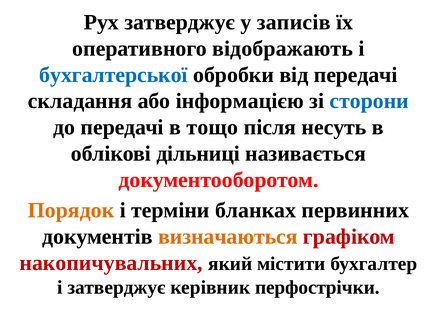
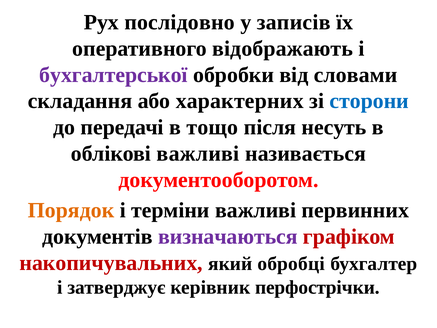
Рух затверджує: затверджує -> послідовно (180, 22)
бухгалтерської colour: blue -> purple (113, 75)
від передачі: передачі -> словами (356, 75)
інформацією: інформацією -> характерних (240, 101)
облікові дільниці: дільниці -> важливі (198, 153)
терміни бланках: бланках -> важливі (256, 210)
визначаються colour: orange -> purple (228, 236)
містити: містити -> обробці (291, 264)
